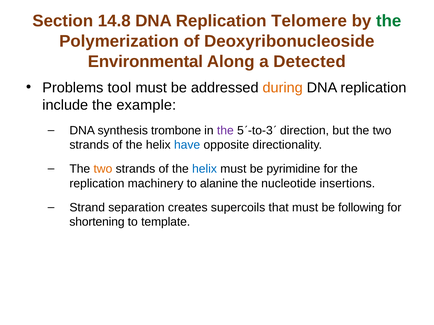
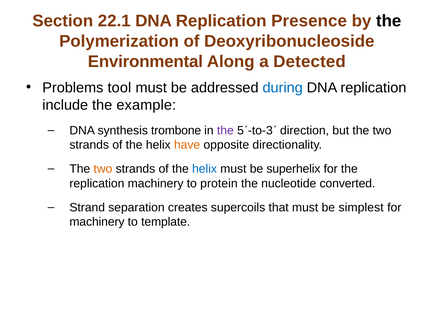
14.8: 14.8 -> 22.1 (114, 21)
Telomere: Telomere -> Presence (309, 21)
the colour: green -> black (389, 21)
during colour: orange -> blue (283, 88)
have colour: blue -> orange (187, 145)
pyrimidine: pyrimidine -> superhelix (293, 169)
alanine: alanine -> protein (219, 184)
insertions: insertions -> converted (347, 184)
following: following -> simplest (361, 208)
shortening: shortening -> machinery (97, 222)
